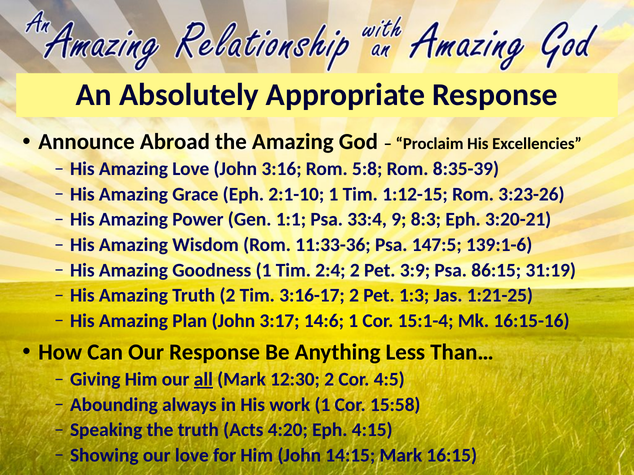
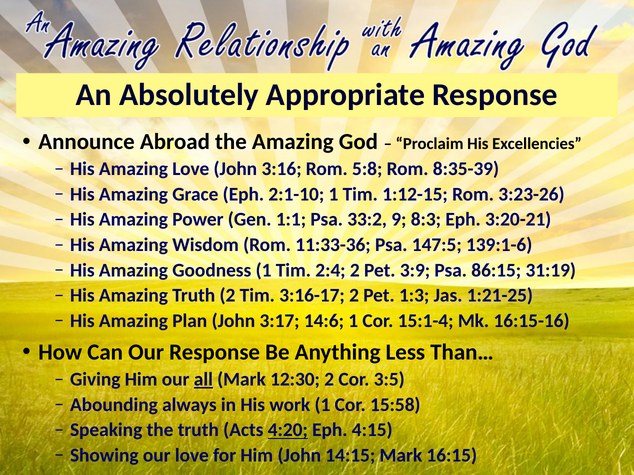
33:4: 33:4 -> 33:2 (367, 220)
4:5: 4:5 -> 3:5 (389, 380)
4:20 underline: none -> present (288, 430)
